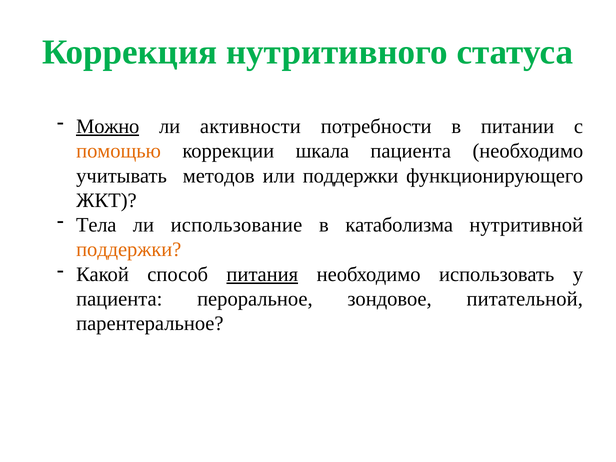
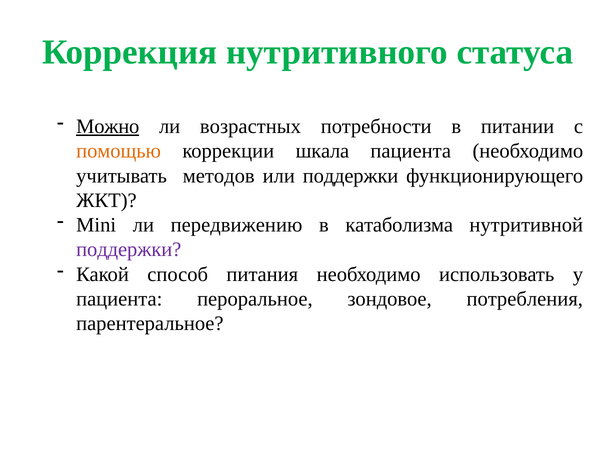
активности: активности -> возрастных (250, 126)
Тела: Тела -> Mini (96, 225)
использование: использование -> передвижению (237, 225)
поддержки colour: orange -> purple (129, 250)
питания underline: present -> none (262, 274)
питательной: питательной -> потребления (525, 299)
